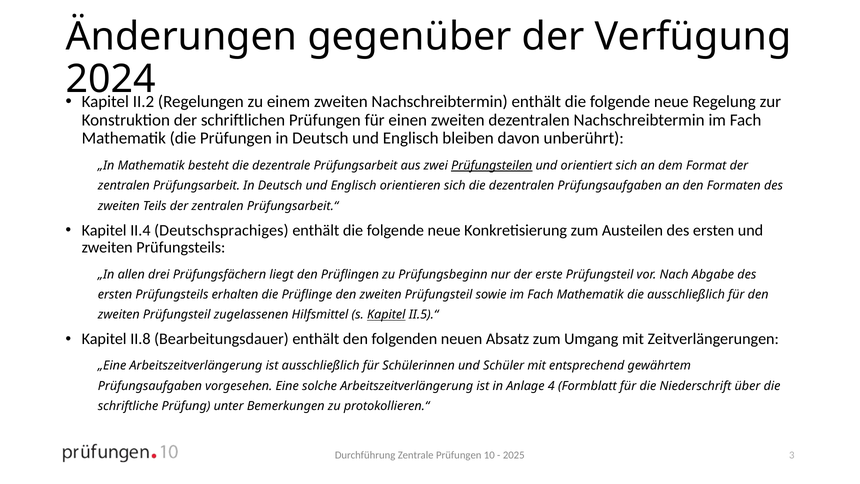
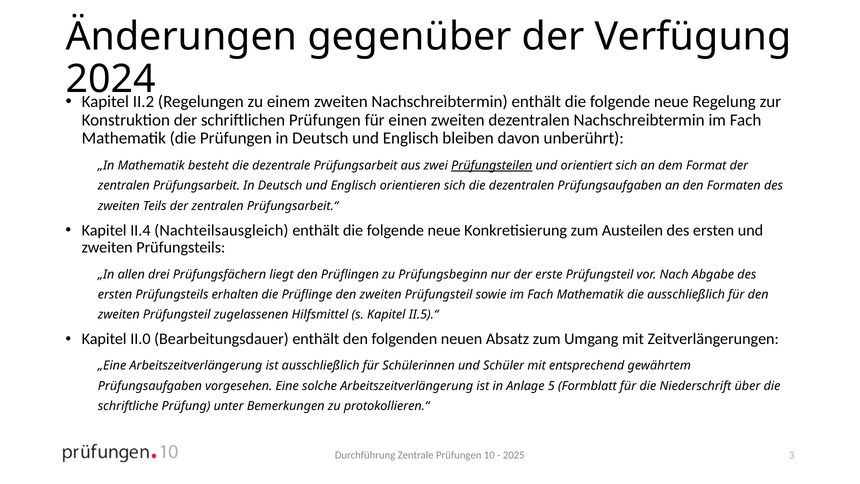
Deutschsprachiges: Deutschsprachiges -> Nachteilsausgleich (221, 230)
Kapitel underline: present -> none (386, 315)
II.8: II.8 -> II.0 (140, 339)
4: 4 -> 5 (551, 386)
